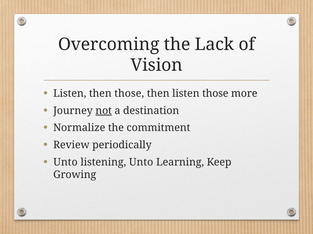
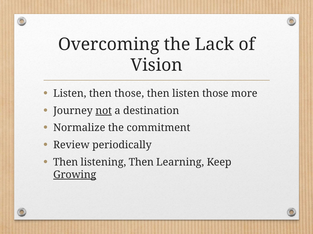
Unto: Unto -> Then (66, 163)
listening Unto: Unto -> Then (141, 163)
Growing underline: none -> present (75, 175)
